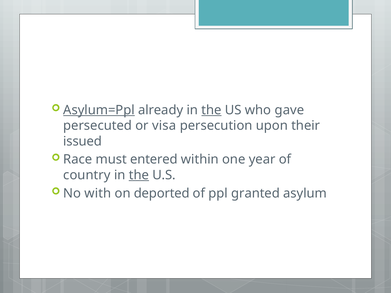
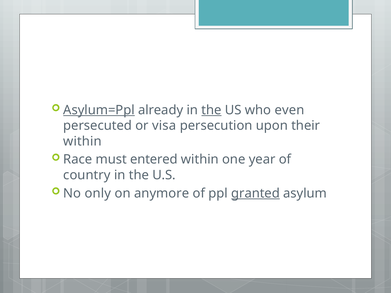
gave: gave -> even (289, 110)
issued: issued -> within (82, 141)
the underline: present -> none (139, 175)
with: with -> only (98, 193)
deported: deported -> anymore (162, 193)
granted underline: none -> present (256, 193)
